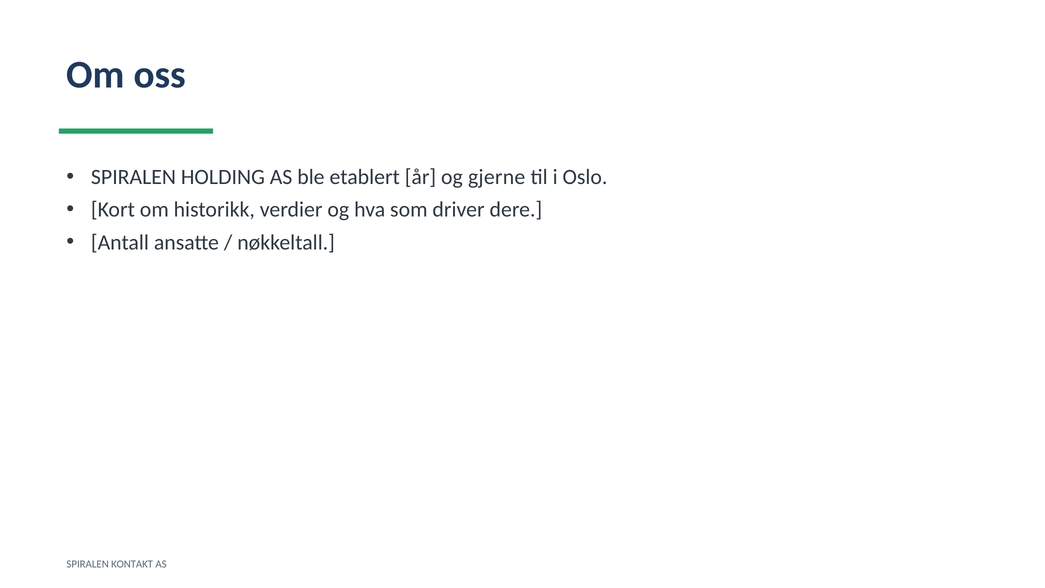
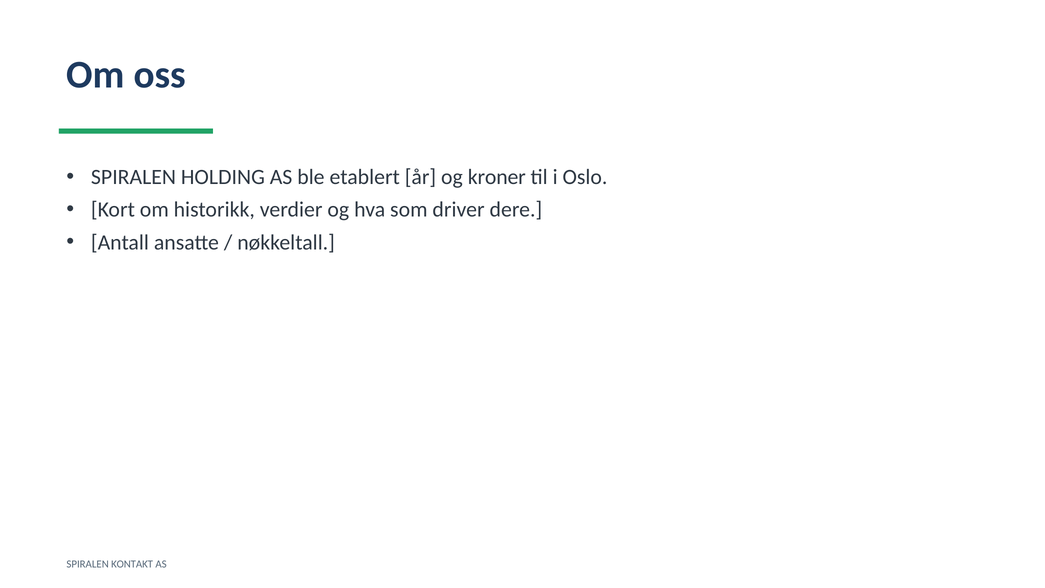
gjerne: gjerne -> kroner (497, 177)
